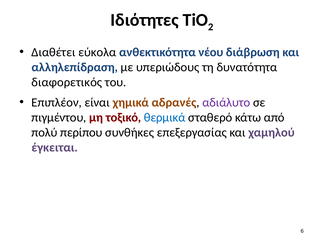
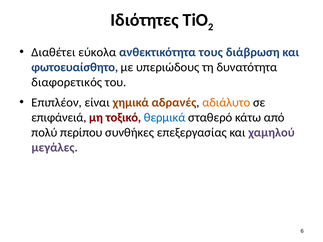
νέου: νέου -> τους (211, 52)
αλληλεπίδραση: αλληλεπίδραση -> φωτοευαίσθητο (75, 67)
αδιάλυτο colour: purple -> orange (226, 103)
πιγμέντου: πιγμέντου -> επιφάνειά (59, 118)
έγκειται: έγκειται -> μεγάλες (55, 148)
